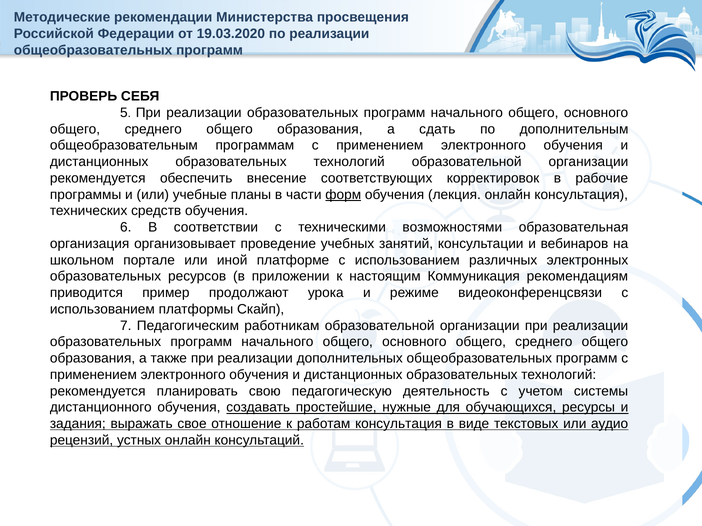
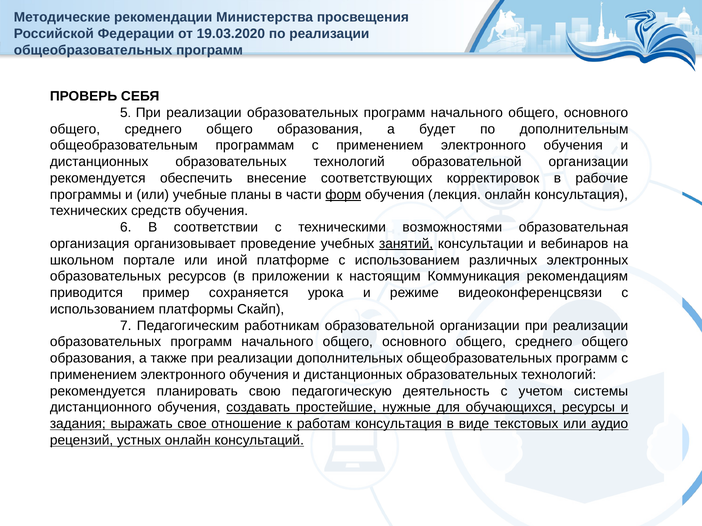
сдать: сдать -> будет (437, 129)
занятий underline: none -> present (406, 244)
продолжают: продолжают -> сохраняется (249, 293)
